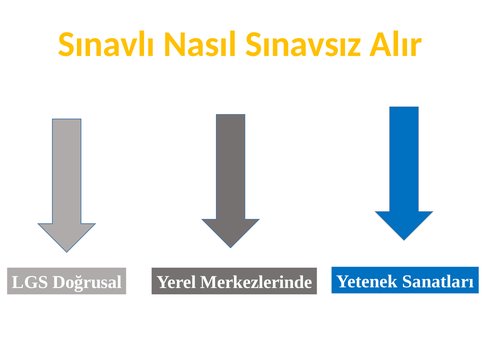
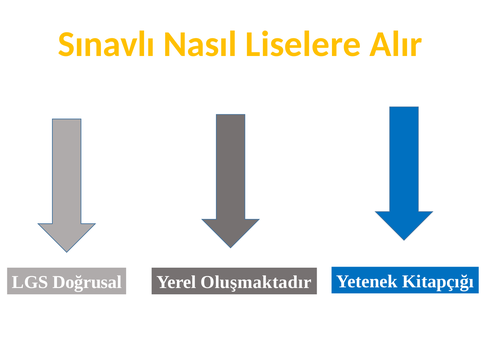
Sınavsız: Sınavsız -> Liselere (303, 44)
Merkezlerinde: Merkezlerinde -> Oluşmaktadır (256, 282)
Sanatları: Sanatları -> Kitapçığı (438, 281)
